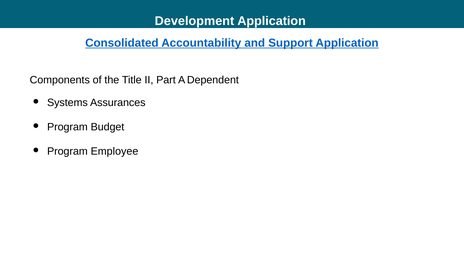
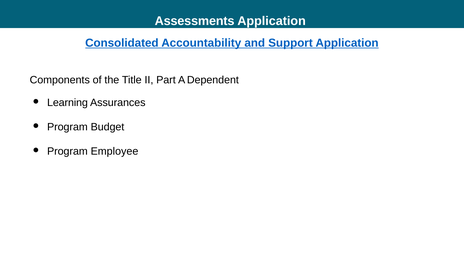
Development: Development -> Assessments (195, 21)
Systems: Systems -> Learning (67, 103)
